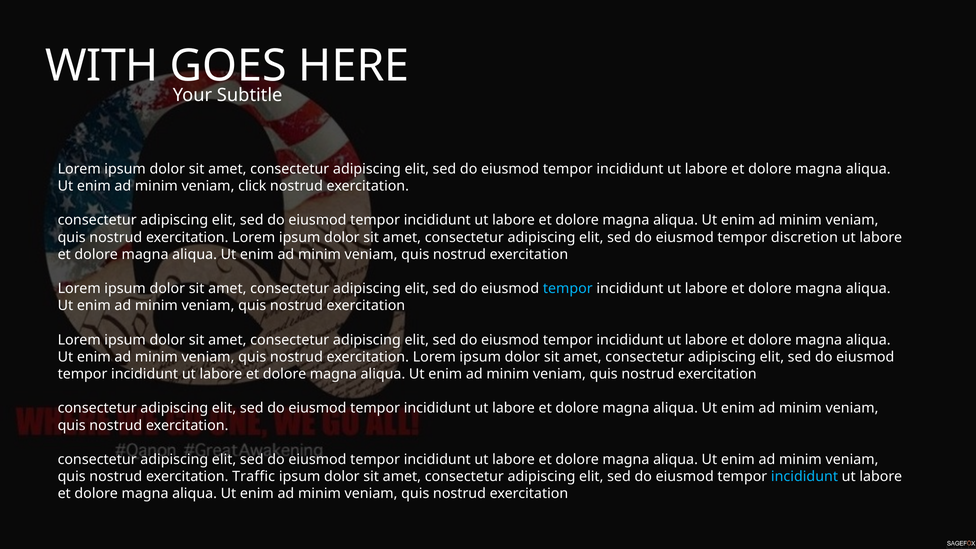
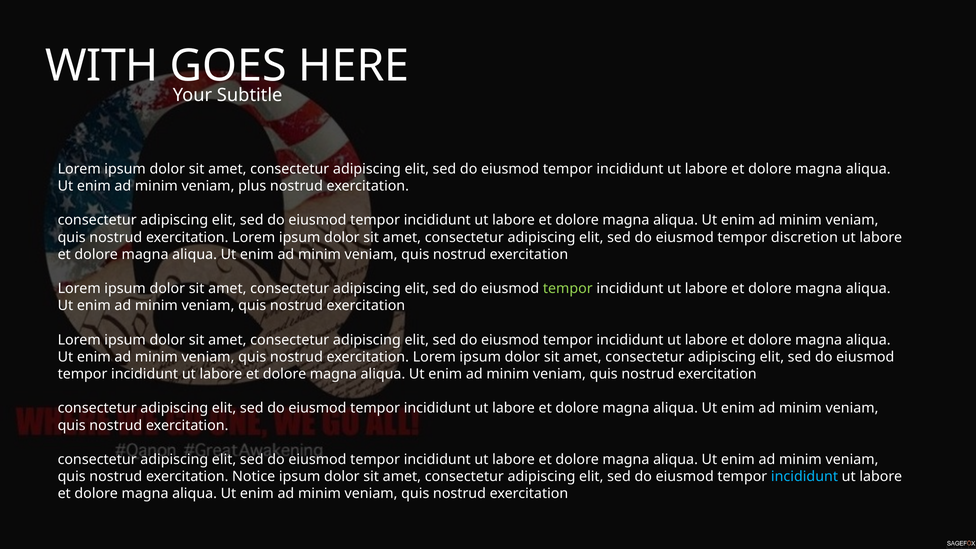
click: click -> plus (252, 186)
tempor colour: light blue -> light green (568, 289)
Traffic: Traffic -> Notice (254, 477)
